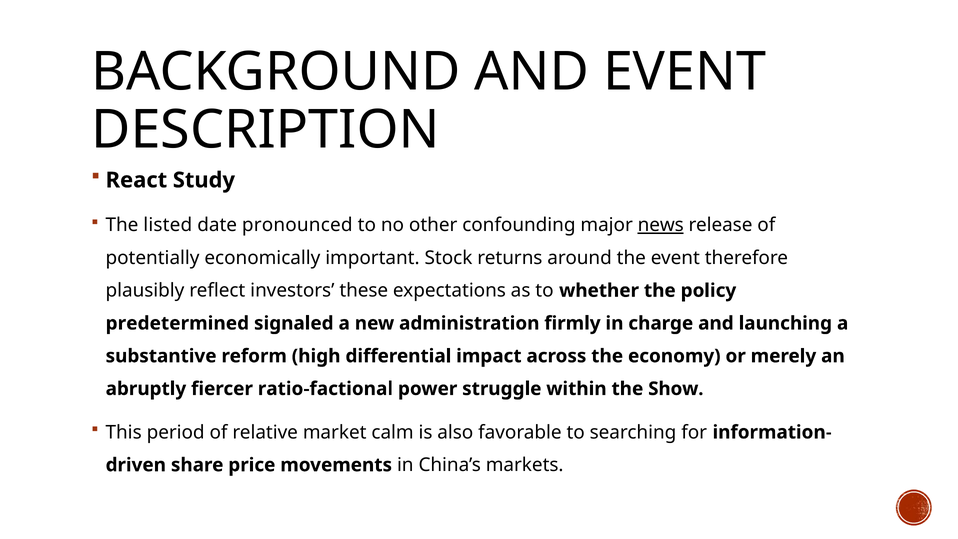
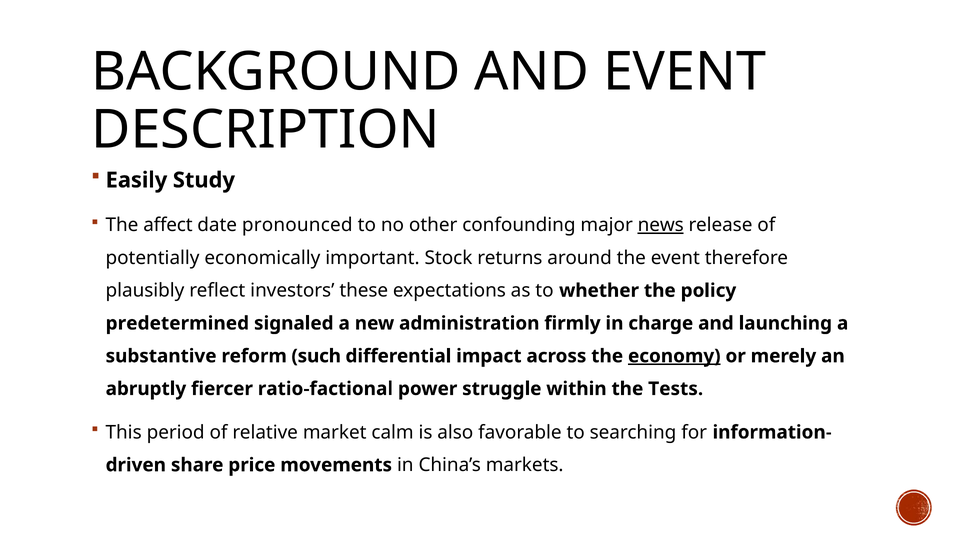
React: React -> Easily (136, 180)
listed: listed -> affect (168, 225)
high: high -> such (316, 356)
economy underline: none -> present (674, 356)
Show: Show -> Tests (676, 389)
